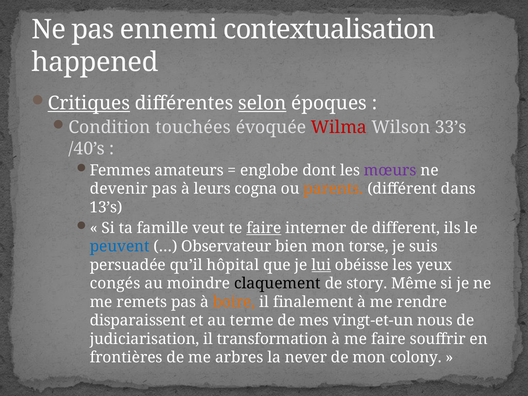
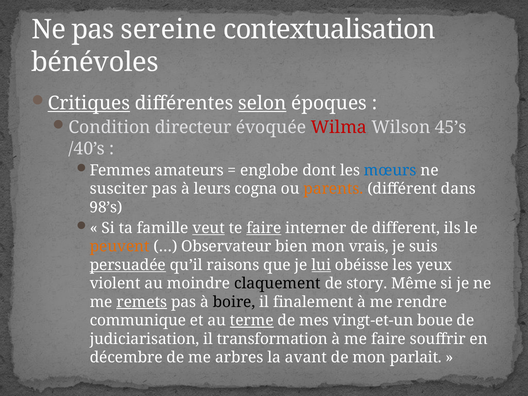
ennemi: ennemi -> sereine (169, 30)
happened: happened -> bénévoles (95, 62)
touchées: touchées -> directeur (193, 127)
33’s: 33’s -> 45’s (451, 127)
mœurs colour: purple -> blue (390, 170)
devenir: devenir -> susciter (119, 189)
13’s: 13’s -> 98’s (106, 207)
veut underline: none -> present (209, 228)
peuvent colour: blue -> orange (120, 247)
torse: torse -> vrais (369, 247)
persuadée underline: none -> present (128, 265)
hôpital: hôpital -> raisons (233, 265)
congés: congés -> violent (115, 284)
remets underline: none -> present (142, 302)
boire colour: orange -> black (234, 302)
disparaissent: disparaissent -> communique (138, 320)
terme underline: none -> present (252, 320)
nous: nous -> boue (435, 320)
frontières: frontières -> décembre (126, 357)
never: never -> avant (306, 357)
colony: colony -> parlait (416, 357)
